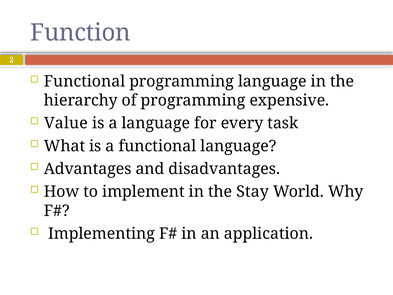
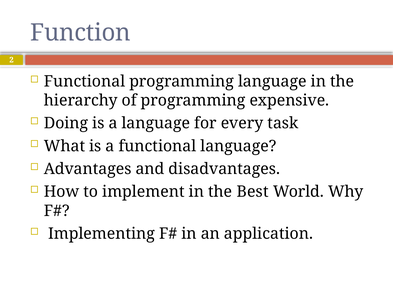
Value: Value -> Doing (66, 123)
Stay: Stay -> Best (253, 192)
